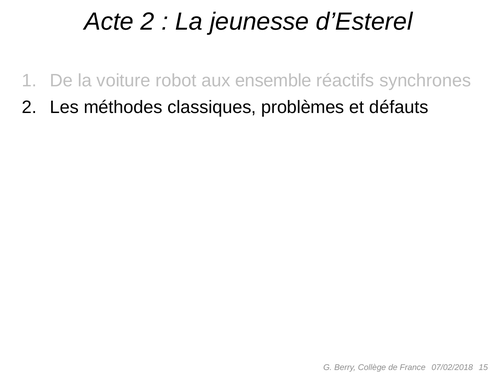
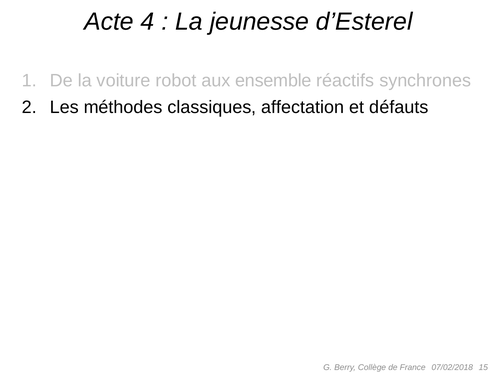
Acte 2: 2 -> 4 (148, 22)
problèmes: problèmes -> affectation (303, 107)
